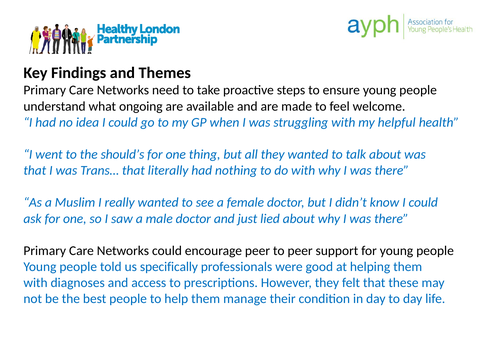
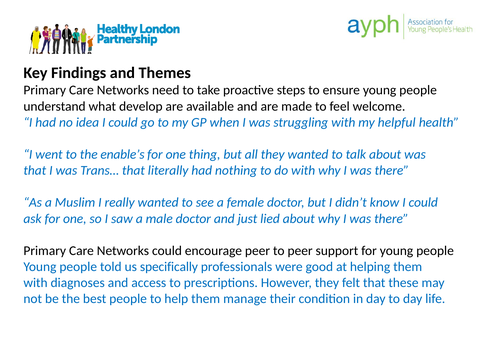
ongoing: ongoing -> develop (141, 106)
should’s: should’s -> enable’s (123, 155)
